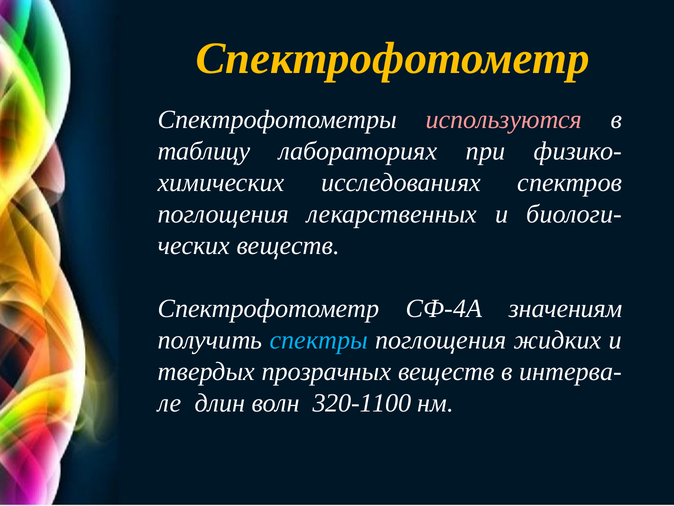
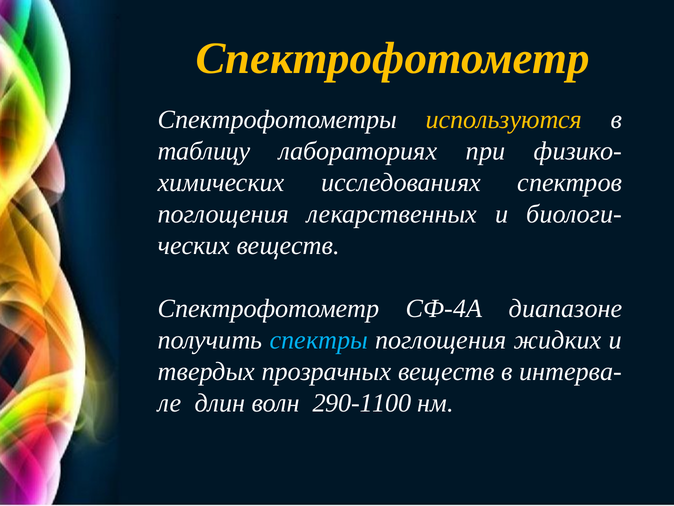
используются colour: pink -> yellow (504, 120)
значениям: значениям -> диапазоне (565, 309)
320-1100: 320-1100 -> 290-1100 (362, 403)
